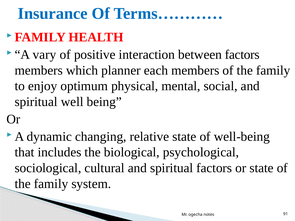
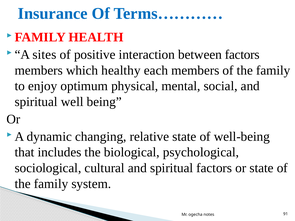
vary: vary -> sites (44, 55)
planner: planner -> healthy (121, 70)
